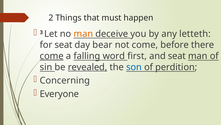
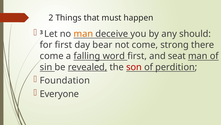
letteth: letteth -> should (195, 34)
for seat: seat -> first (63, 45)
before: before -> strong (175, 45)
come underline: present -> none (52, 56)
son colour: blue -> red (134, 67)
Concerning: Concerning -> Foundation (65, 80)
